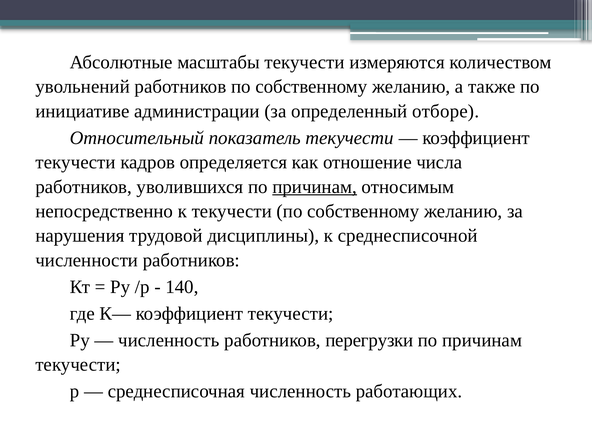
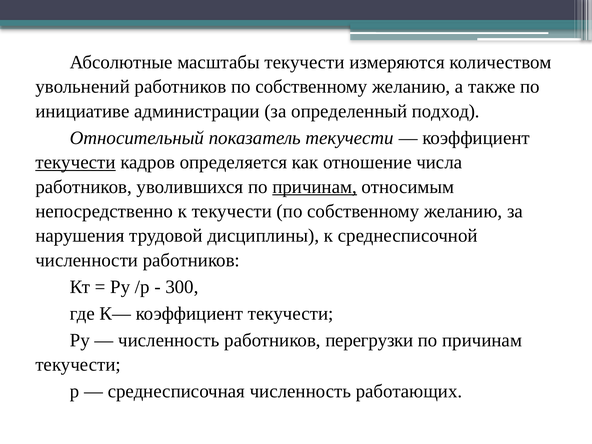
отборе: отборе -> подход (446, 111)
текучести underline: none -> present (75, 162)
140: 140 -> 300 (182, 287)
